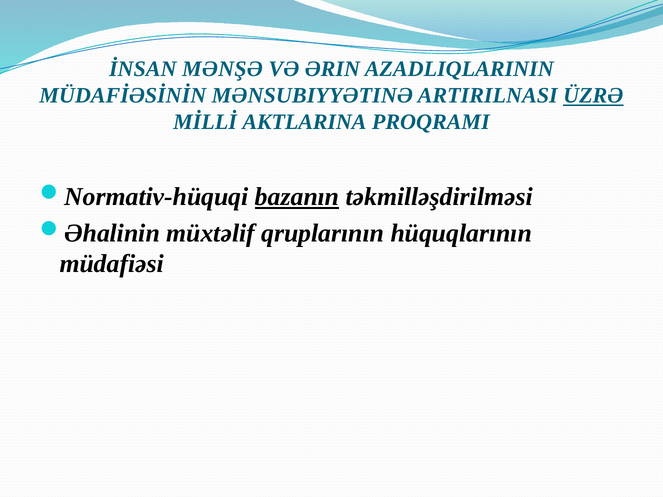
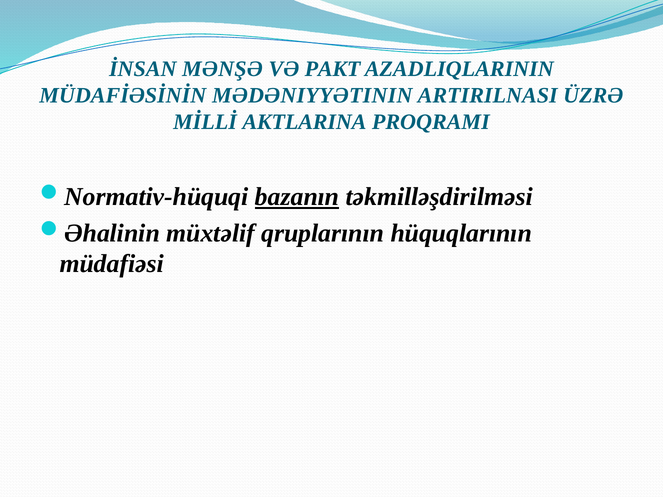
ƏRIN: ƏRIN -> PAKT (333, 69)
MƏNSUBIYYƏTINƏ: MƏNSUBIYYƏTINƏ -> MƏDƏNIYYƏTININ (312, 96)
ÜZRƏ underline: present -> none (593, 96)
